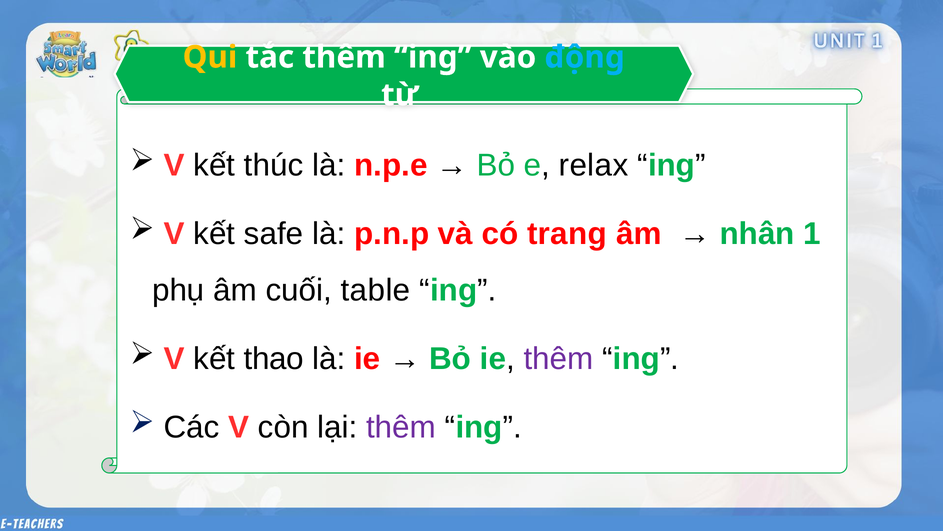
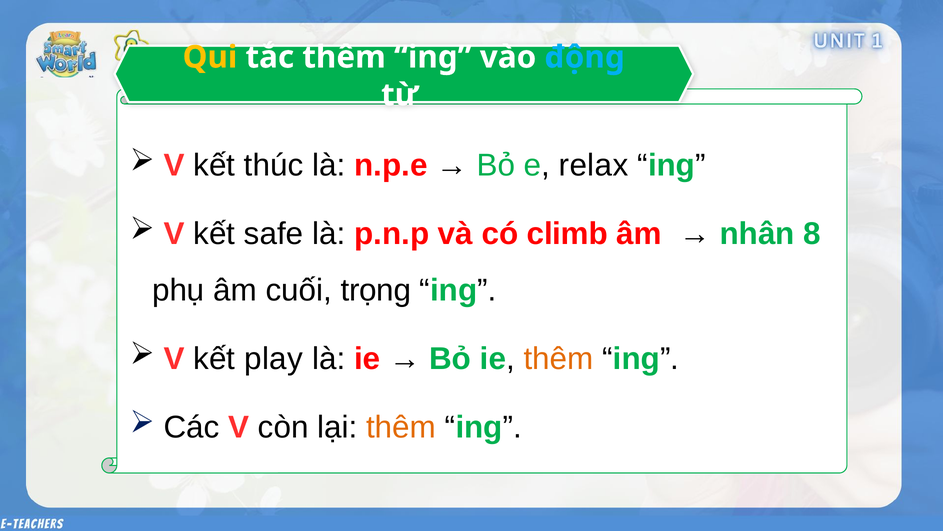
trang: trang -> climb (567, 234)
1: 1 -> 8 (812, 234)
table: table -> trọng (376, 290)
thao: thao -> play (274, 358)
thêm colour: purple -> orange (559, 358)
thêm colour: purple -> orange (401, 427)
